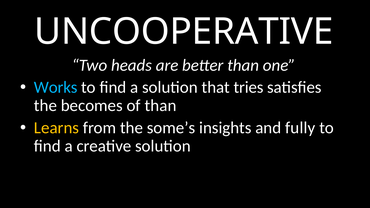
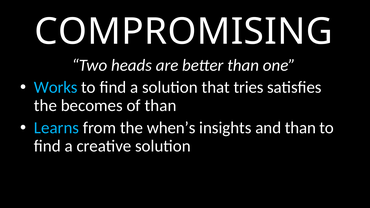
UNCOOPERATIVE: UNCOOPERATIVE -> COMPROMISING (184, 32)
Learns colour: yellow -> light blue (57, 128)
some’s: some’s -> when’s (171, 128)
and fully: fully -> than (300, 128)
